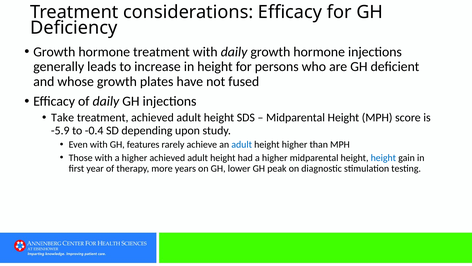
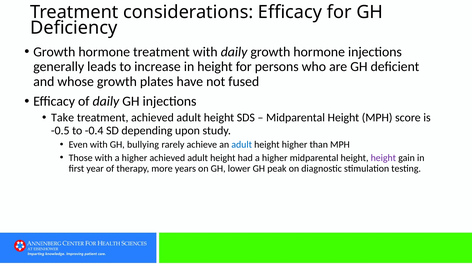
-5.9: -5.9 -> -0.5 (60, 130)
features: features -> bullying (143, 144)
height colour: blue -> purple (383, 157)
